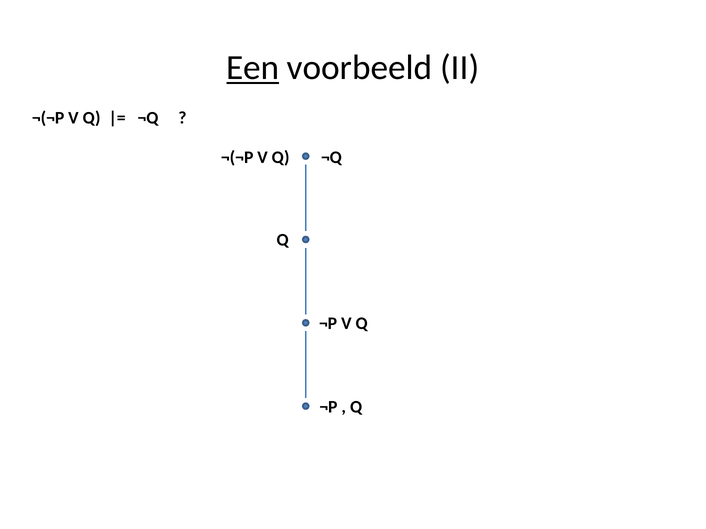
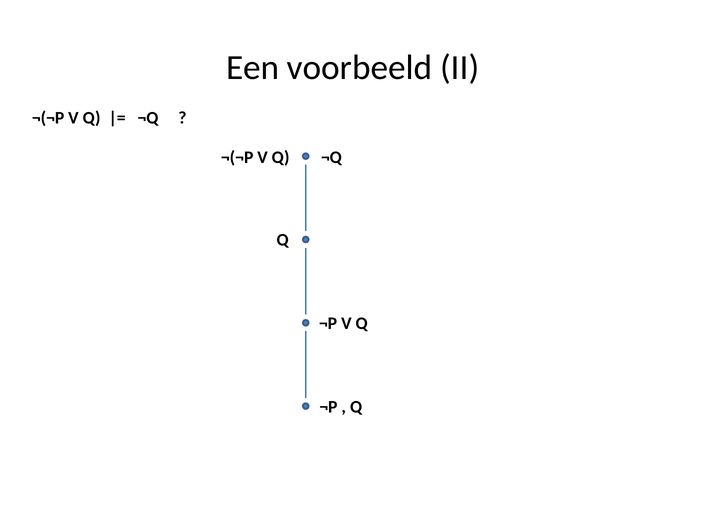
Een underline: present -> none (253, 68)
